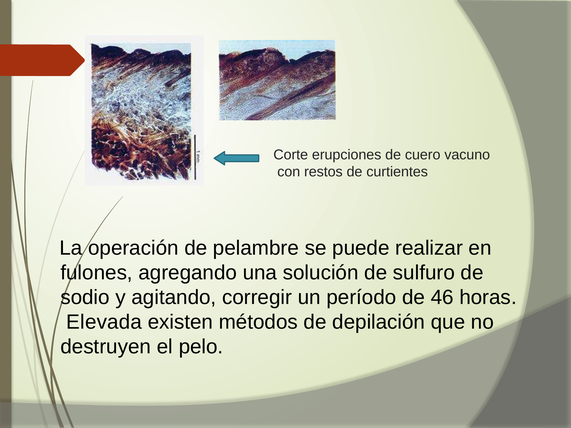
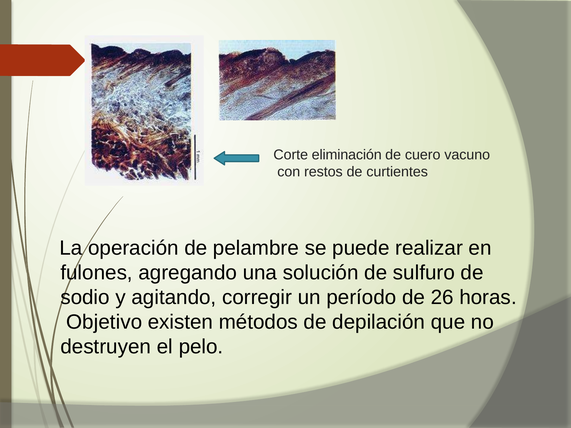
erupciones: erupciones -> eliminación (347, 155)
46: 46 -> 26 (442, 298)
Elevada: Elevada -> Objetivo (104, 322)
